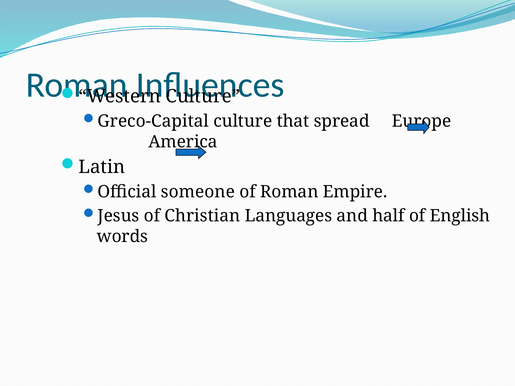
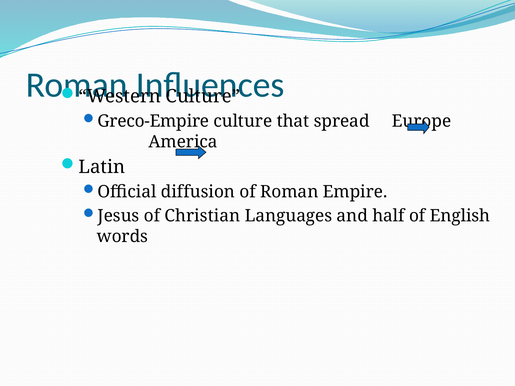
Greco-Capital: Greco-Capital -> Greco-Empire (153, 121)
someone: someone -> diffusion (198, 192)
